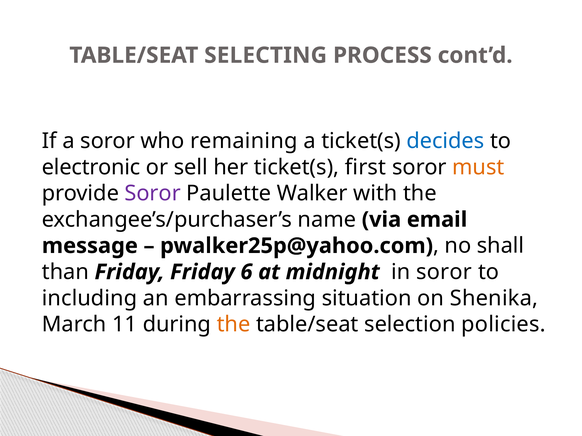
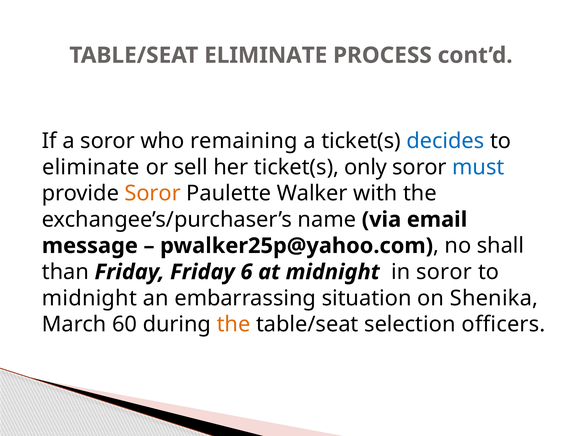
TABLE/SEAT SELECTING: SELECTING -> ELIMINATE (266, 55)
electronic: electronic -> eliminate (91, 167)
first: first -> only (366, 167)
must colour: orange -> blue (478, 167)
Soror colour: purple -> orange (153, 194)
including: including -> midnight (89, 299)
11: 11 -> 60 (125, 325)
policies: policies -> officers (503, 325)
